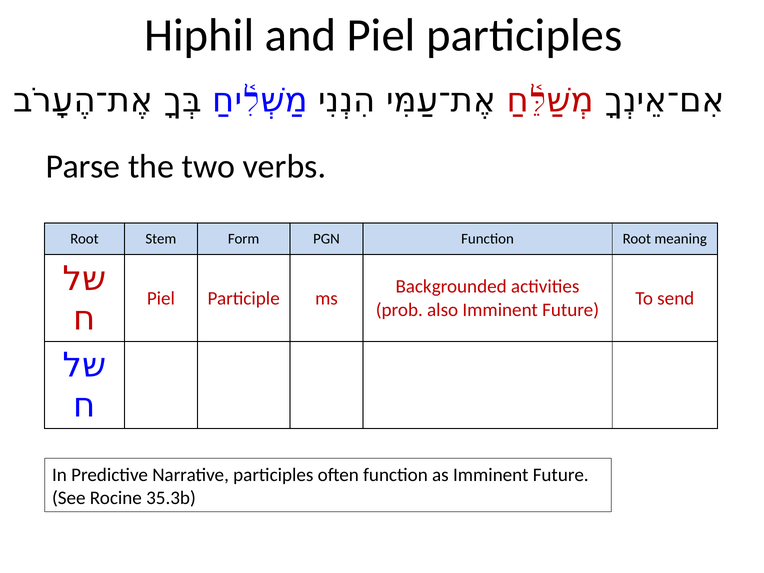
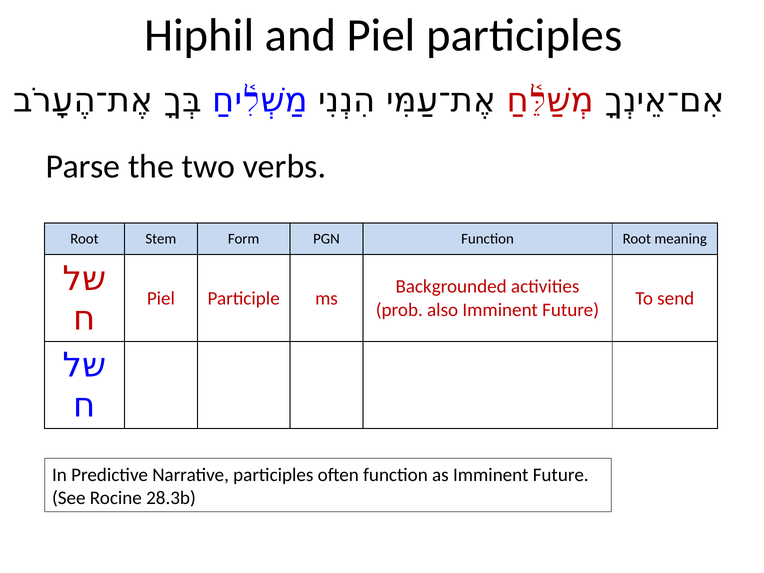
35.3b: 35.3b -> 28.3b (171, 498)
